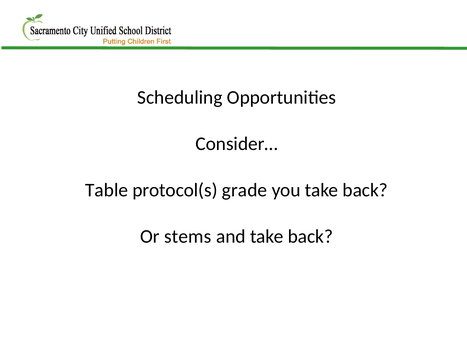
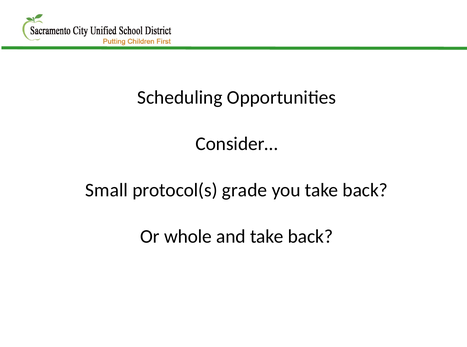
Table: Table -> Small (107, 190)
stems: stems -> whole (188, 237)
